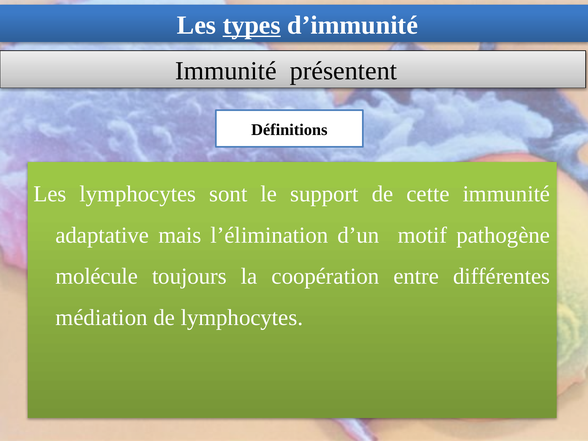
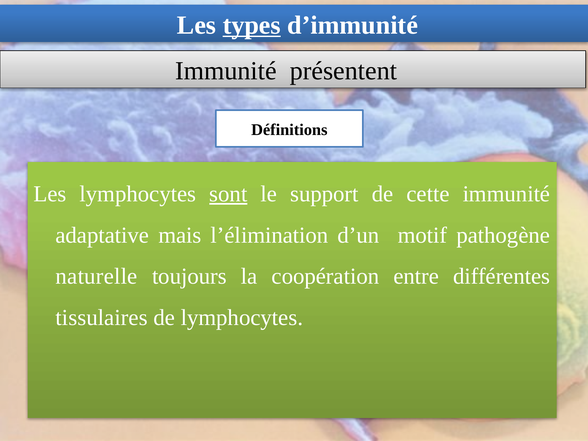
sont underline: none -> present (228, 194)
molécule: molécule -> naturelle (97, 276)
médiation: médiation -> tissulaires (102, 318)
